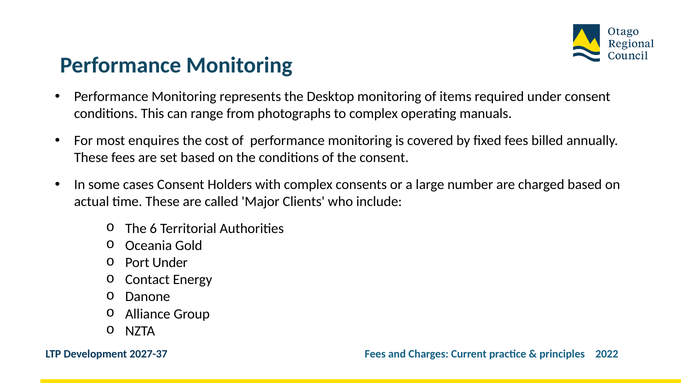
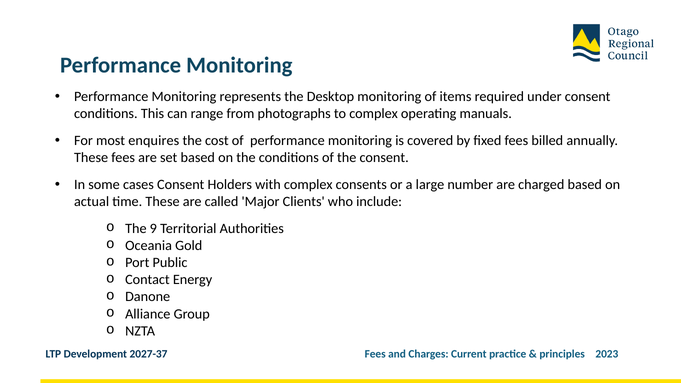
6: 6 -> 9 (153, 229)
Port Under: Under -> Public (170, 263)
2022: 2022 -> 2023 (607, 354)
